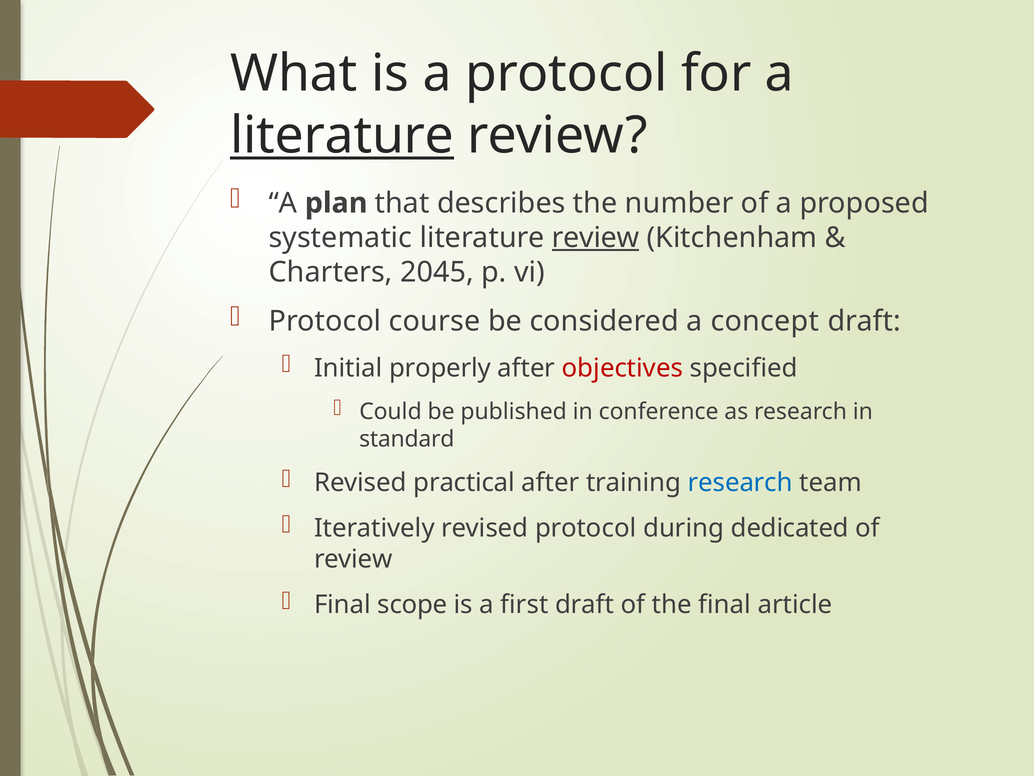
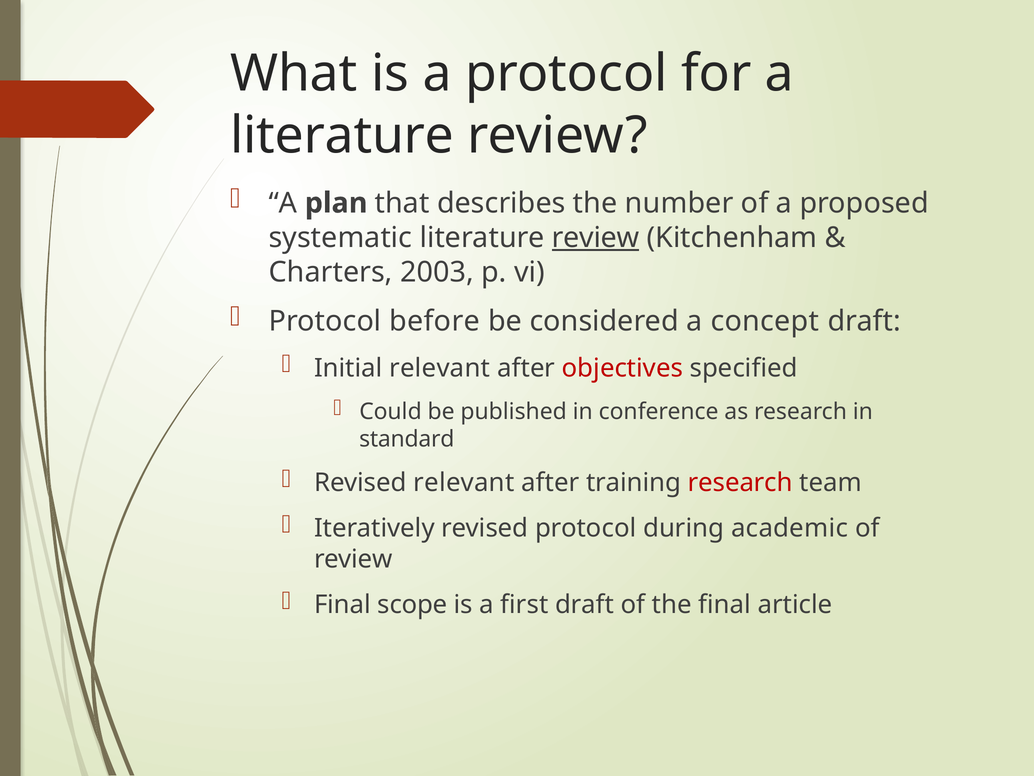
literature underline: present -> none (342, 135)
2045: 2045 -> 2003 (437, 272)
course: course -> before (435, 321)
Initial properly: properly -> relevant (440, 368)
Revised practical: practical -> relevant (464, 483)
research colour: blue -> red (740, 483)
dedicated: dedicated -> academic (790, 528)
